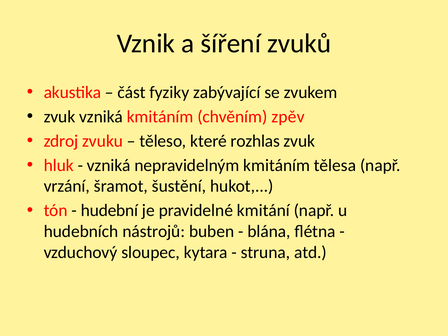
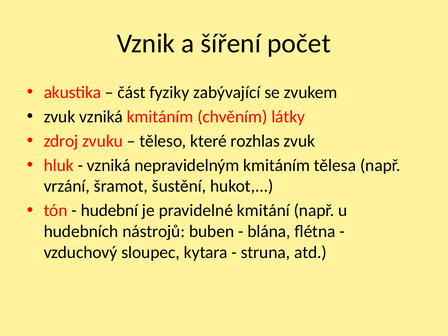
zvuků: zvuků -> počet (299, 43)
zpěv: zpěv -> látky (288, 117)
